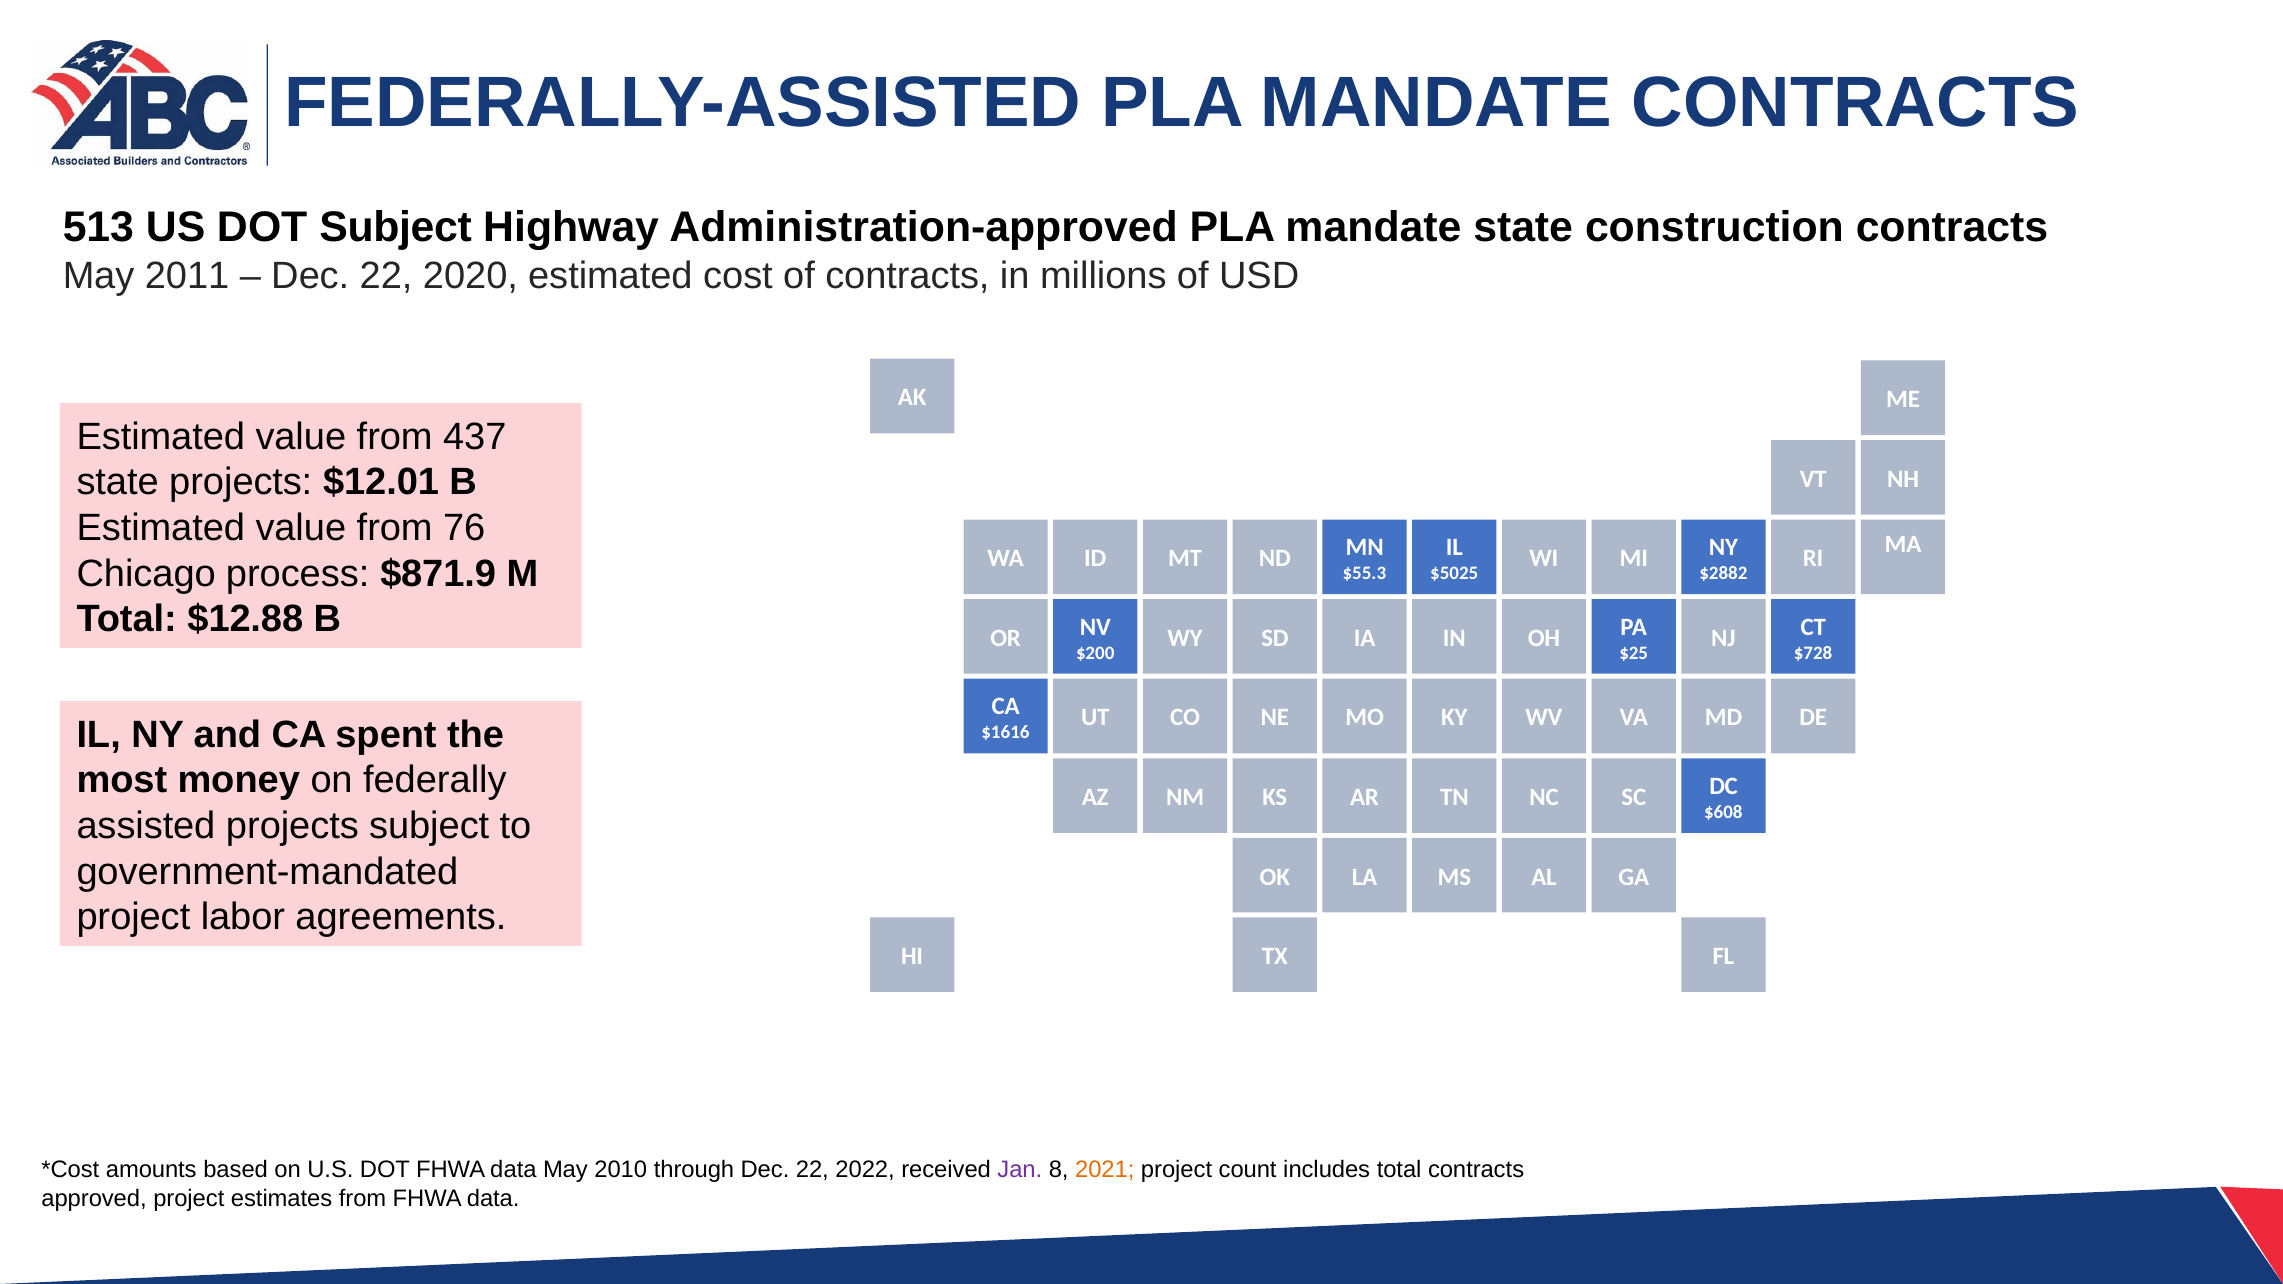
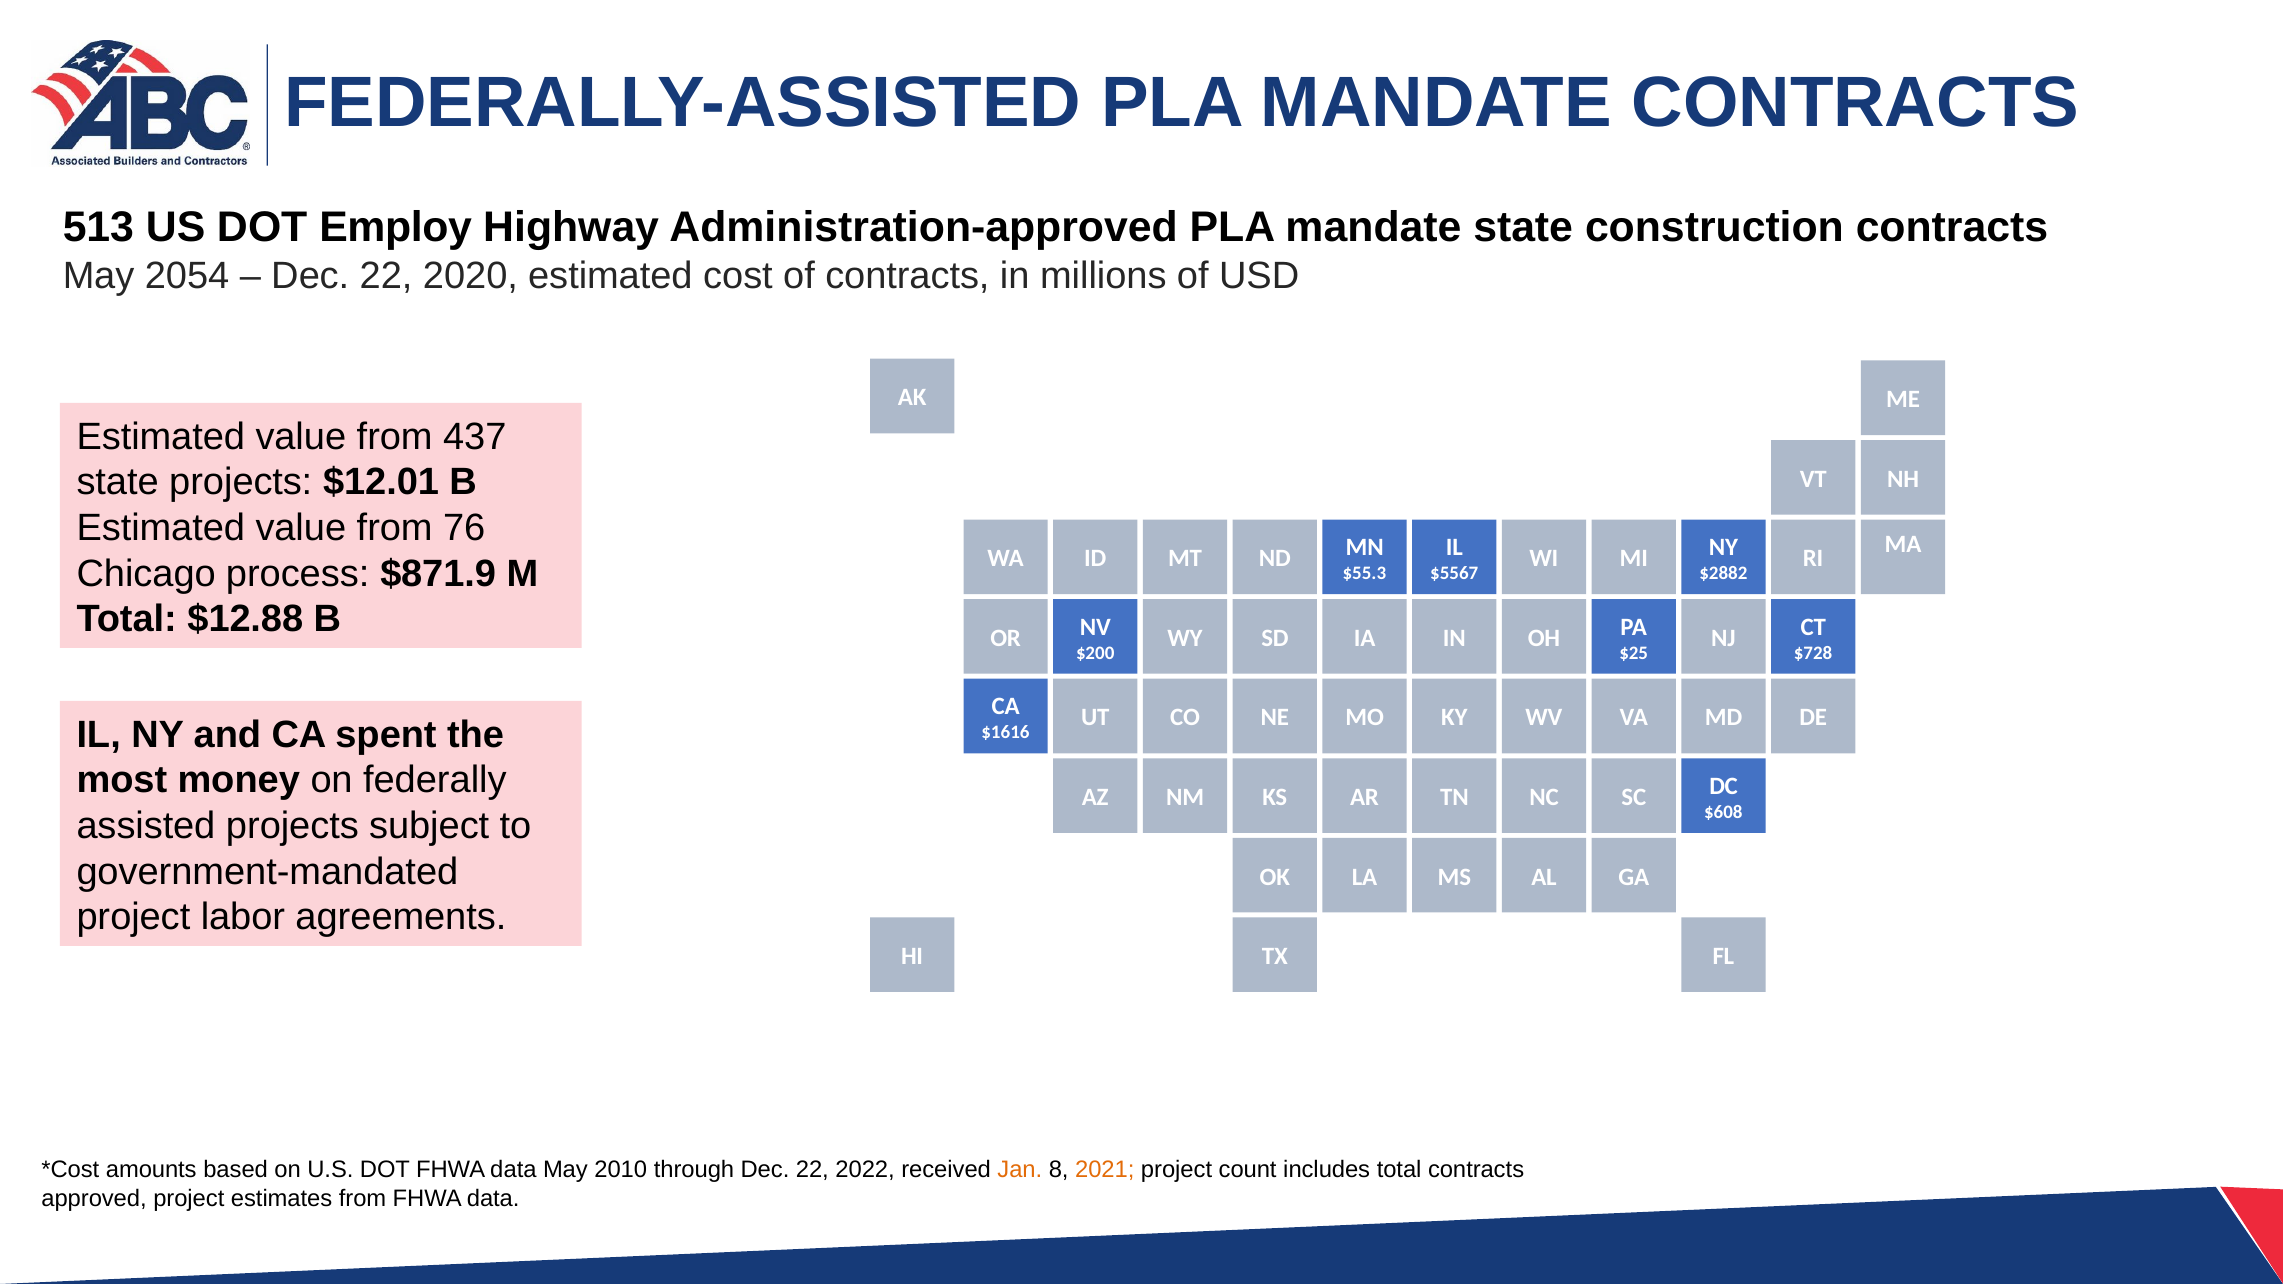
DOT Subject: Subject -> Employ (396, 228)
2011: 2011 -> 2054 (187, 276)
$5025: $5025 -> $5567 (1454, 573)
Jan colour: purple -> orange (1020, 1170)
